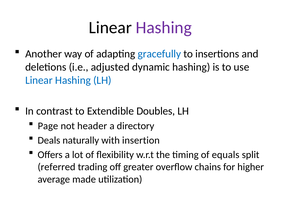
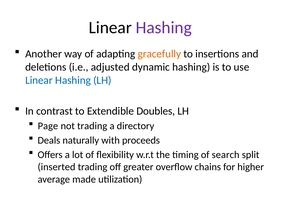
gracefully colour: blue -> orange (159, 54)
not header: header -> trading (92, 125)
insertion: insertion -> proceeds (141, 140)
equals: equals -> search (226, 154)
referred: referred -> inserted (56, 166)
